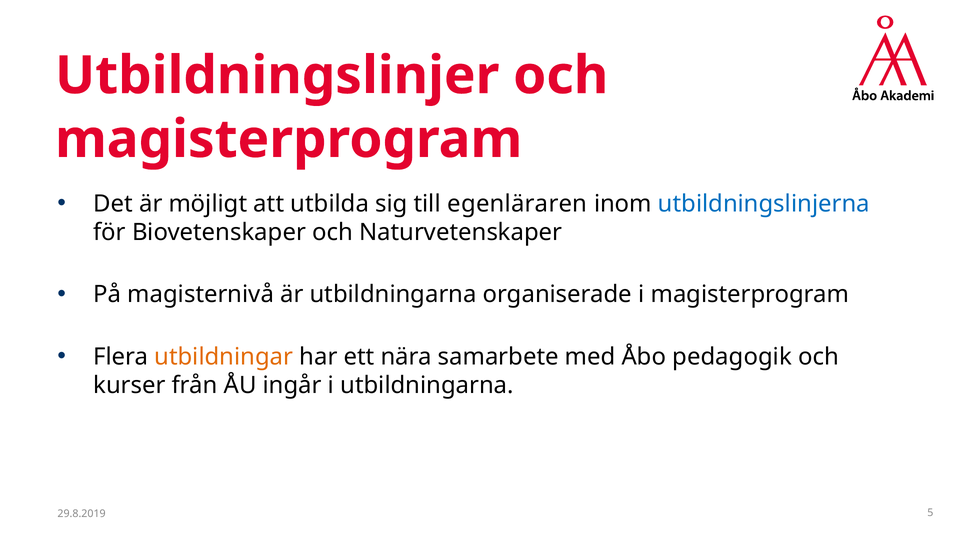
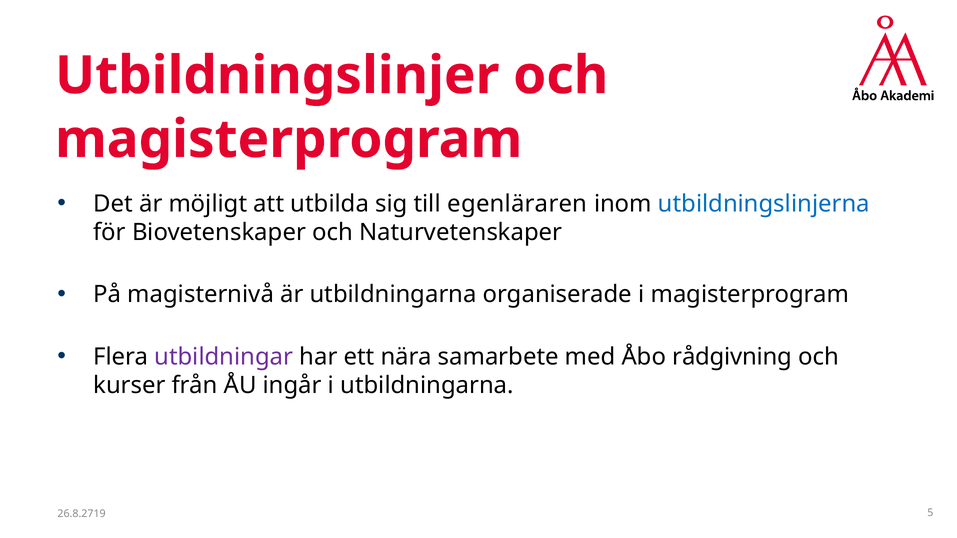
utbildningar colour: orange -> purple (224, 357)
pedagogik: pedagogik -> rådgivning (732, 357)
29.8.2019: 29.8.2019 -> 26.8.2719 (82, 514)
